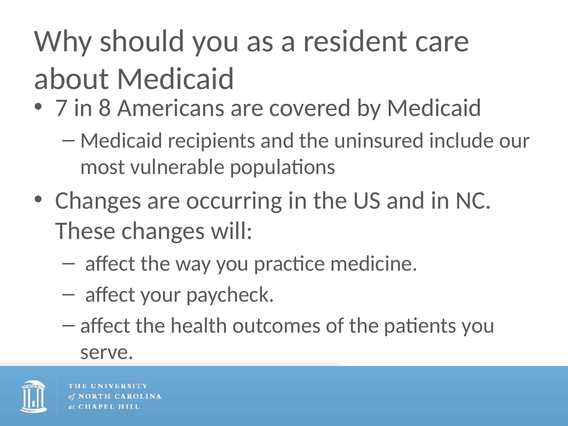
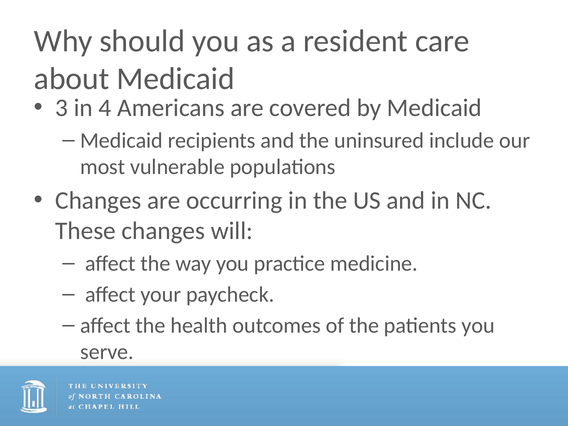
7: 7 -> 3 (62, 108)
8: 8 -> 4 (105, 108)
